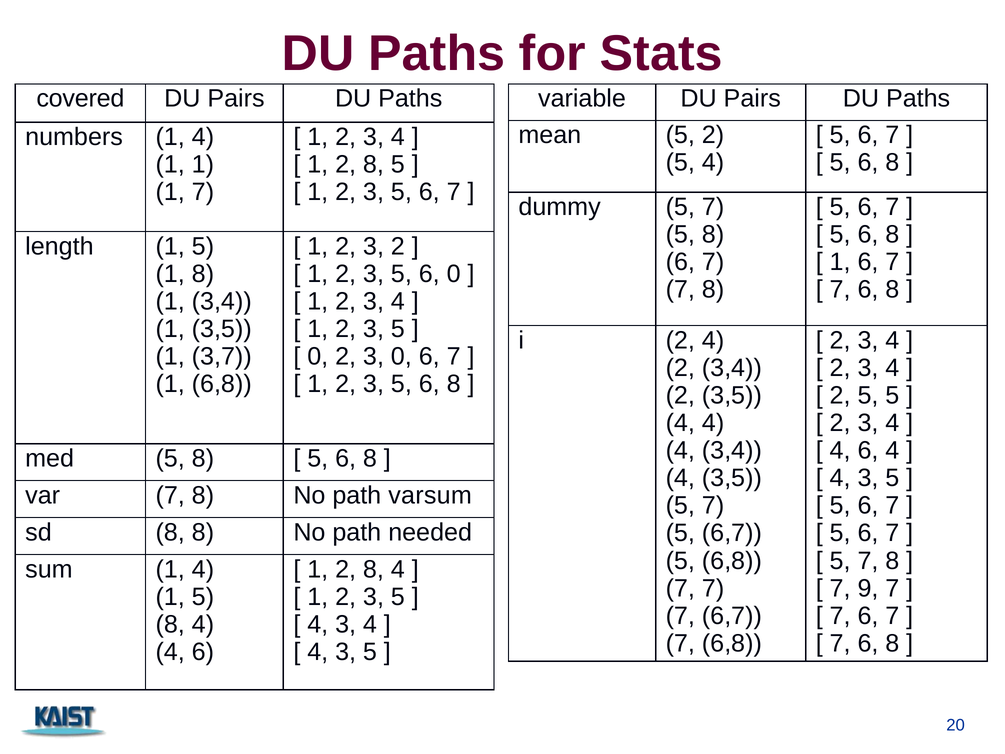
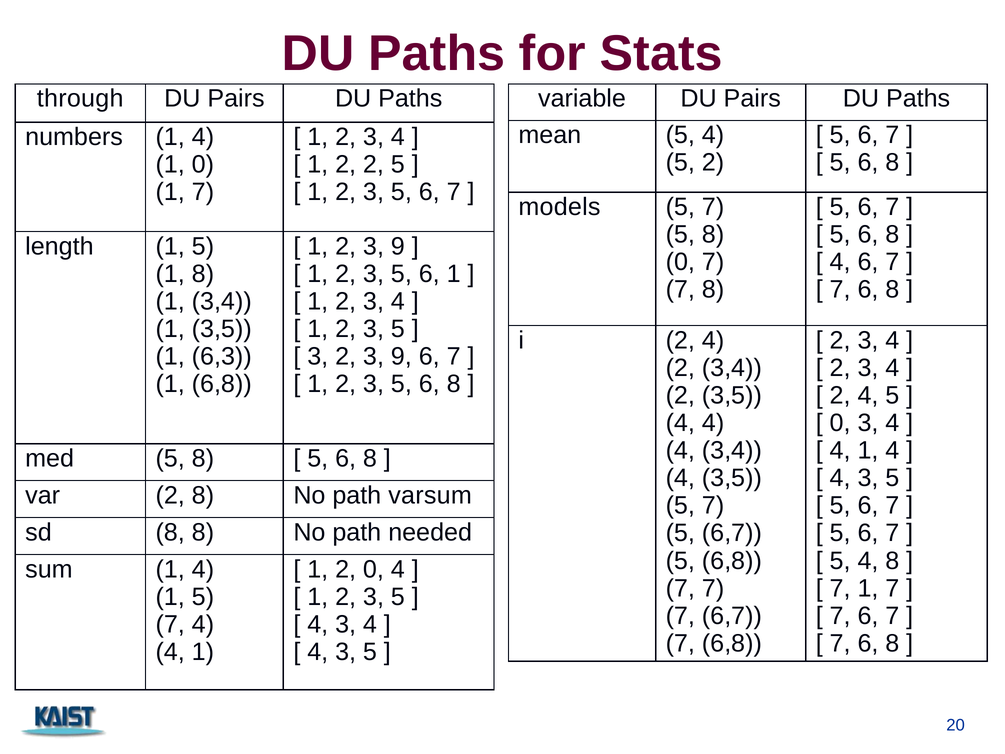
covered: covered -> through (80, 99)
mean 5 2: 2 -> 4 (713, 135)
5 4: 4 -> 2 (713, 163)
1: 1 -> 0 (203, 165)
8: 8 -> 2 (373, 165)
dummy: dummy -> models (559, 207)
1 2 3 2: 2 -> 9 (398, 246)
6: 6 -> 0 (680, 262)
1: 1 -> 4 (840, 262)
6 0: 0 -> 1 (454, 274)
3,7: 3,7 -> 6,3 (222, 356)
0: 0 -> 3 (318, 356)
0: 0 -> 9 (401, 356)
5: 5 -> 4 (868, 395)
2: 2 -> 0 (840, 423)
6: 6 -> 1 (868, 450)
var 7: 7 -> 2 (170, 495)
7: 7 -> 4 (868, 561)
8: 8 -> 0 (373, 569)
7 9: 9 -> 1 (868, 588)
8: 8 -> 7 (170, 624)
6: 6 -> 1 (203, 652)
